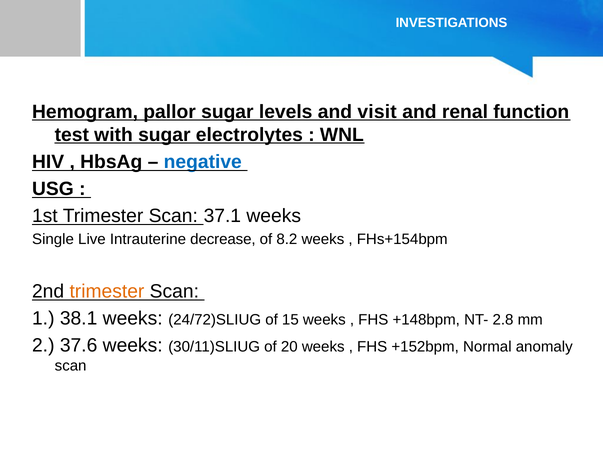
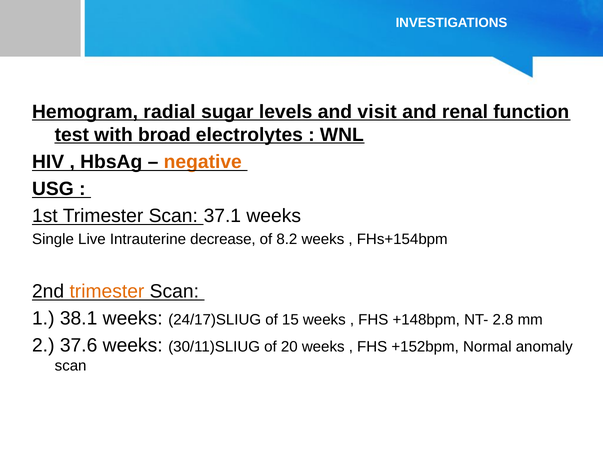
pallor: pallor -> radial (169, 112)
with sugar: sugar -> broad (164, 135)
negative colour: blue -> orange (203, 162)
24/72)SLIUG: 24/72)SLIUG -> 24/17)SLIUG (215, 320)
